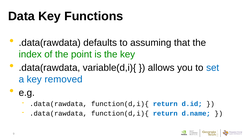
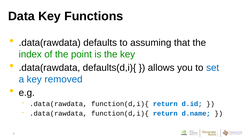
variable(d,i){: variable(d,i){ -> defaults(d,i){ (109, 68)
